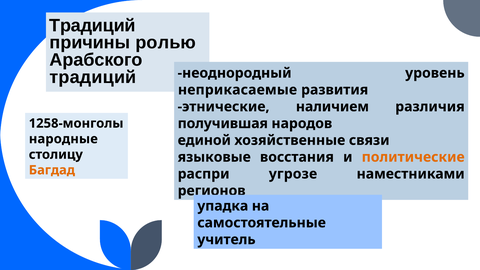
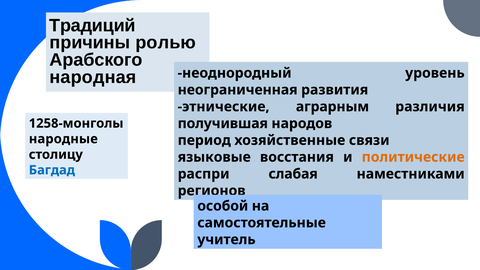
традиций: традиций -> народная (93, 77)
неприкасаемые: неприкасаемые -> неограниченная (238, 90)
наличием: наличием -> аграрным (332, 107)
единой: единой -> период (204, 140)
Багдад colour: orange -> blue (52, 170)
угрозе: угрозе -> слабая (293, 174)
упадка: упадка -> особой (223, 206)
